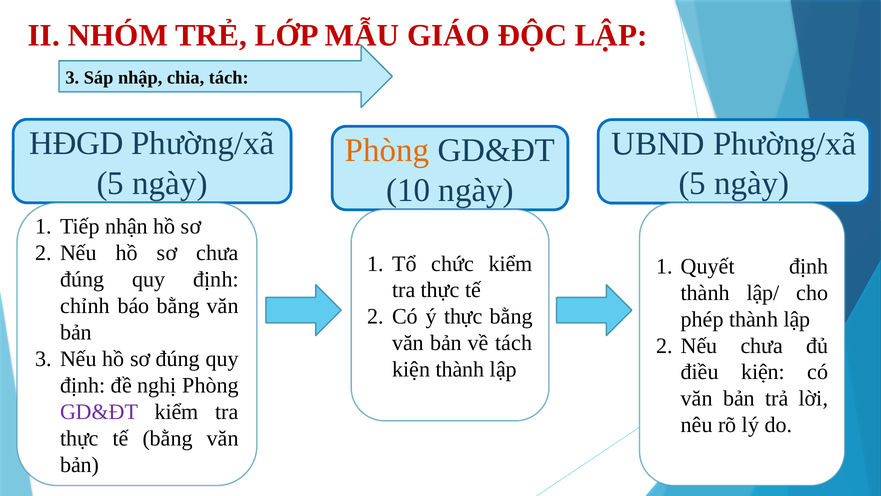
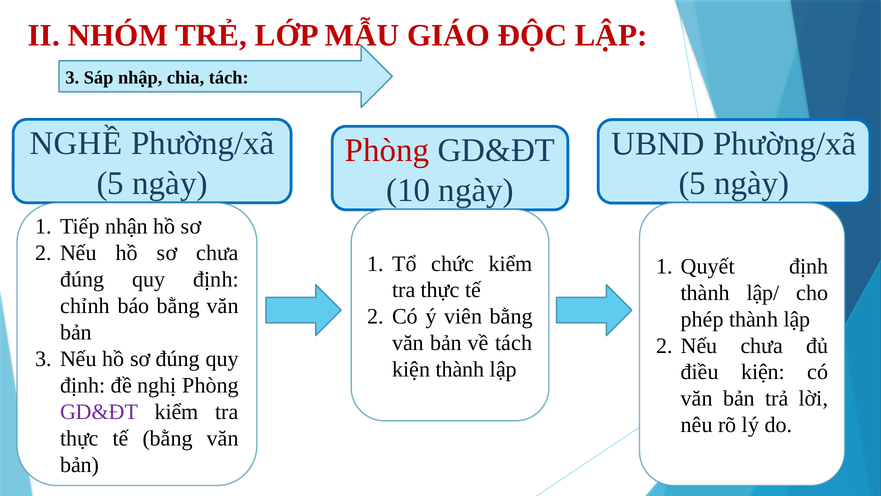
HĐGD: HĐGD -> NGHỀ (76, 143)
Phòng colour: orange -> red (387, 150)
ý thực: thực -> viên (463, 316)
